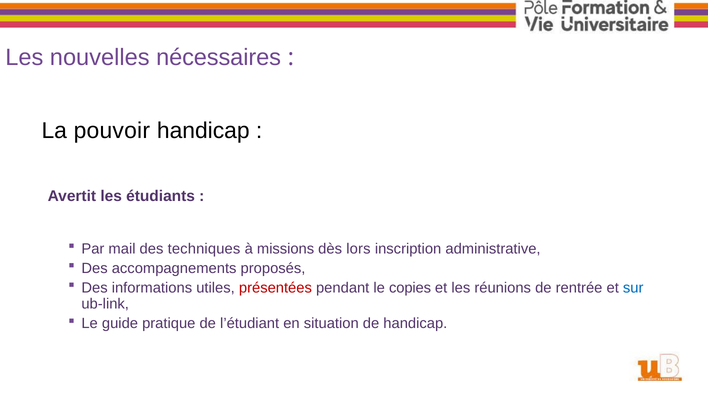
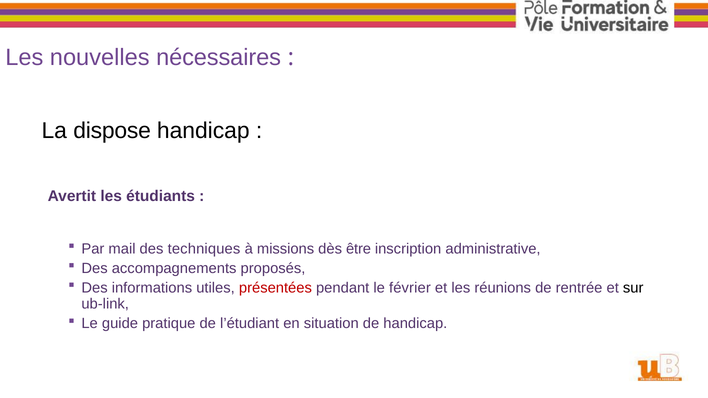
pouvoir: pouvoir -> dispose (112, 131)
lors: lors -> être (359, 249)
copies: copies -> février (410, 288)
sur colour: blue -> black (633, 288)
